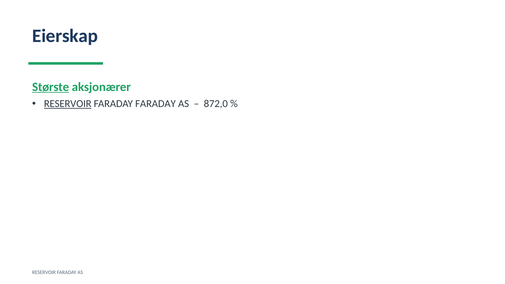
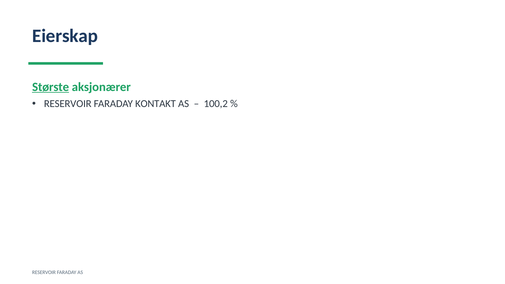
RESERVOIR underline: present -> none (68, 104)
FARADAY FARADAY: FARADAY -> KONTAKT (156, 104)
872,0: 872,0 -> 100,2 (216, 104)
